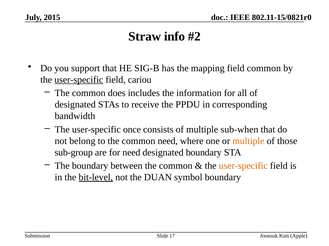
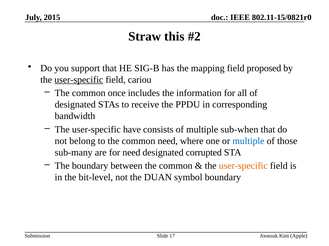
info: info -> this (174, 37)
field common: common -> proposed (264, 68)
does: does -> once (117, 93)
once: once -> have (132, 130)
multiple colour: orange -> blue (248, 141)
sub-group: sub-group -> sub-many (74, 153)
designated boundary: boundary -> corrupted (204, 153)
bit-level underline: present -> none (96, 178)
